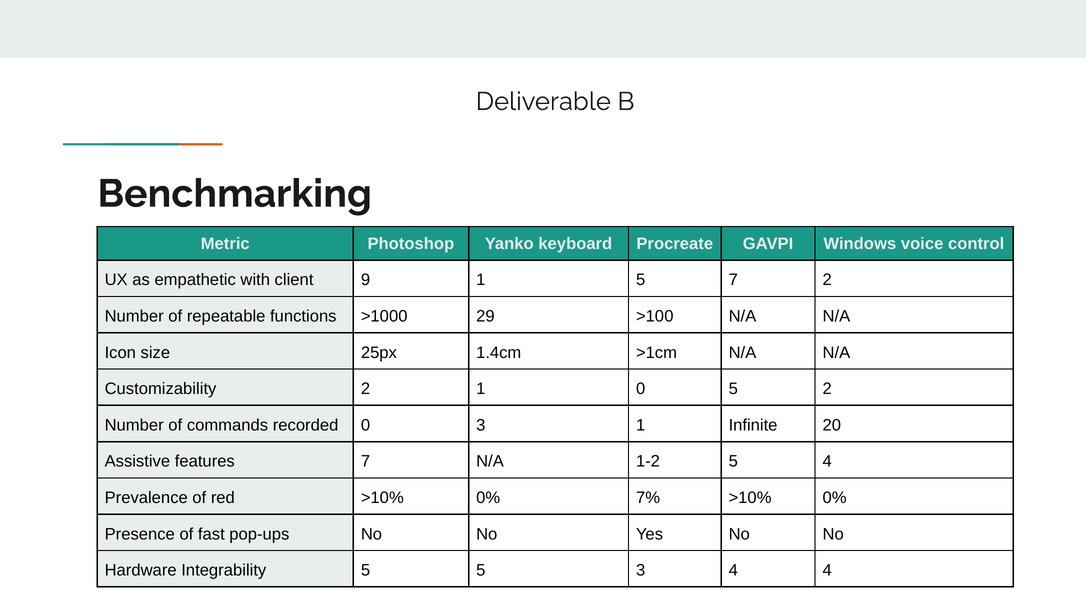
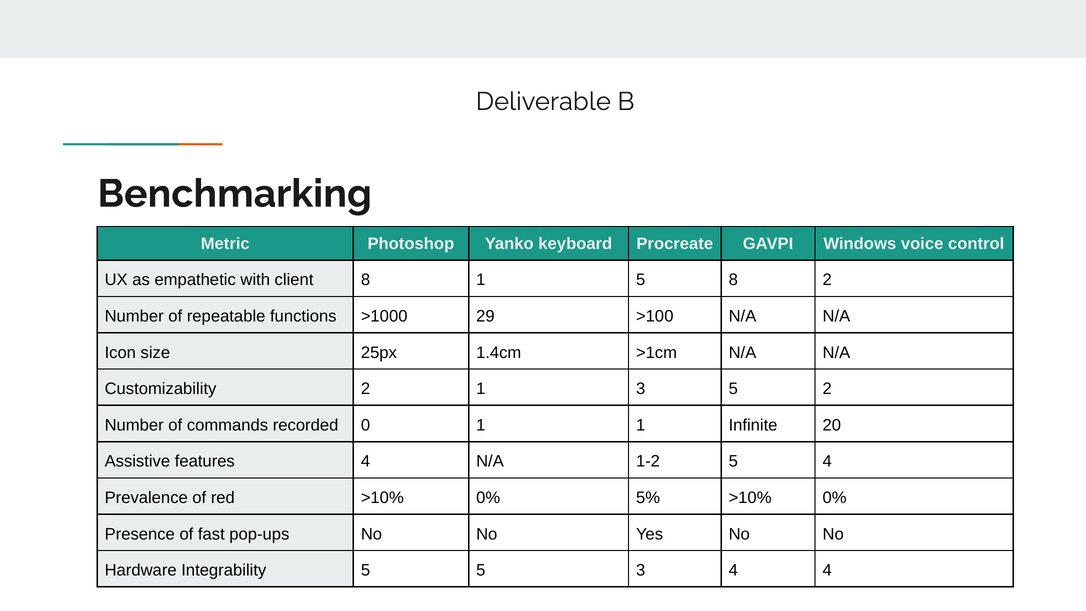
client 9: 9 -> 8 (366, 280)
5 7: 7 -> 8 (733, 280)
1 0: 0 -> 3 (641, 389)
0 3: 3 -> 1 (481, 425)
features 7: 7 -> 4 (366, 461)
7%: 7% -> 5% (648, 498)
